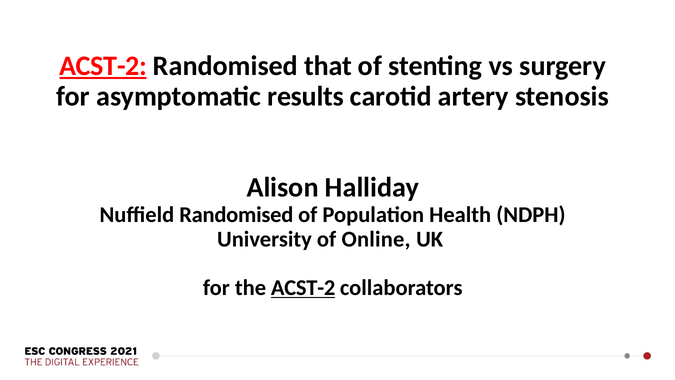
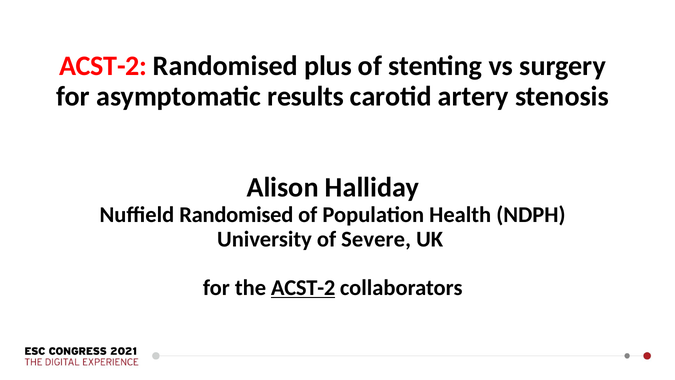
ACST-2 underline: present -> none (103, 66)
that: that -> plus (328, 66)
Online: Online -> Severe (376, 239)
